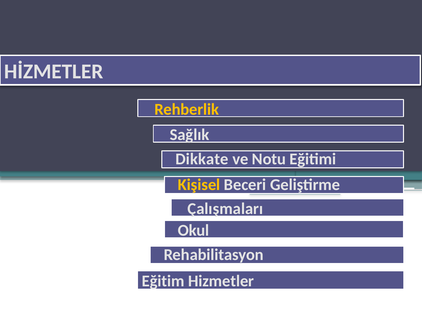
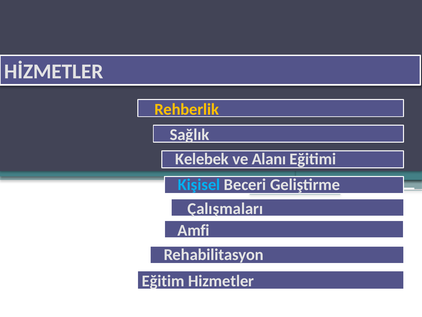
Dikkate: Dikkate -> Kelebek (202, 159)
Notu: Notu -> Alanı (269, 159)
Kişisel colour: yellow -> light blue (199, 185)
Okul: Okul -> Amfi (194, 230)
